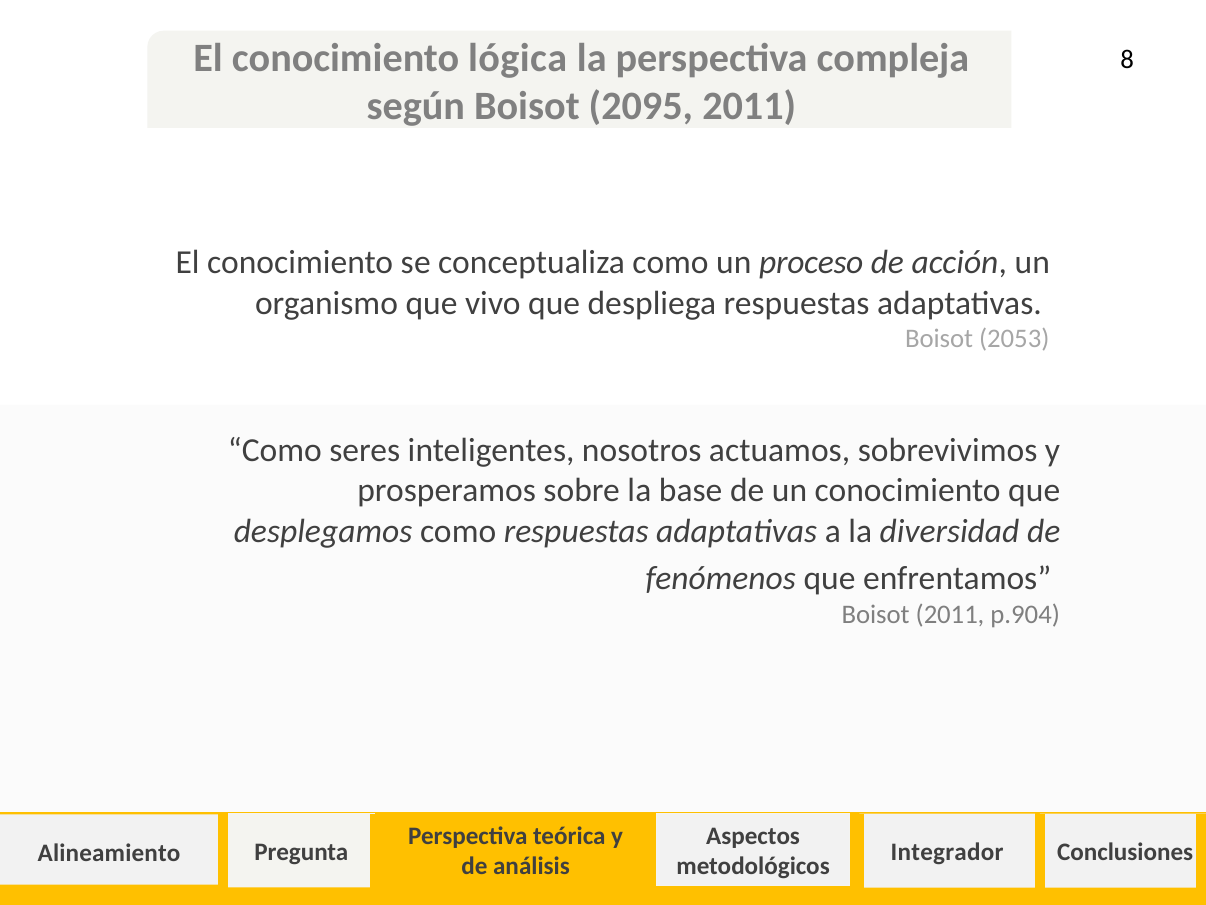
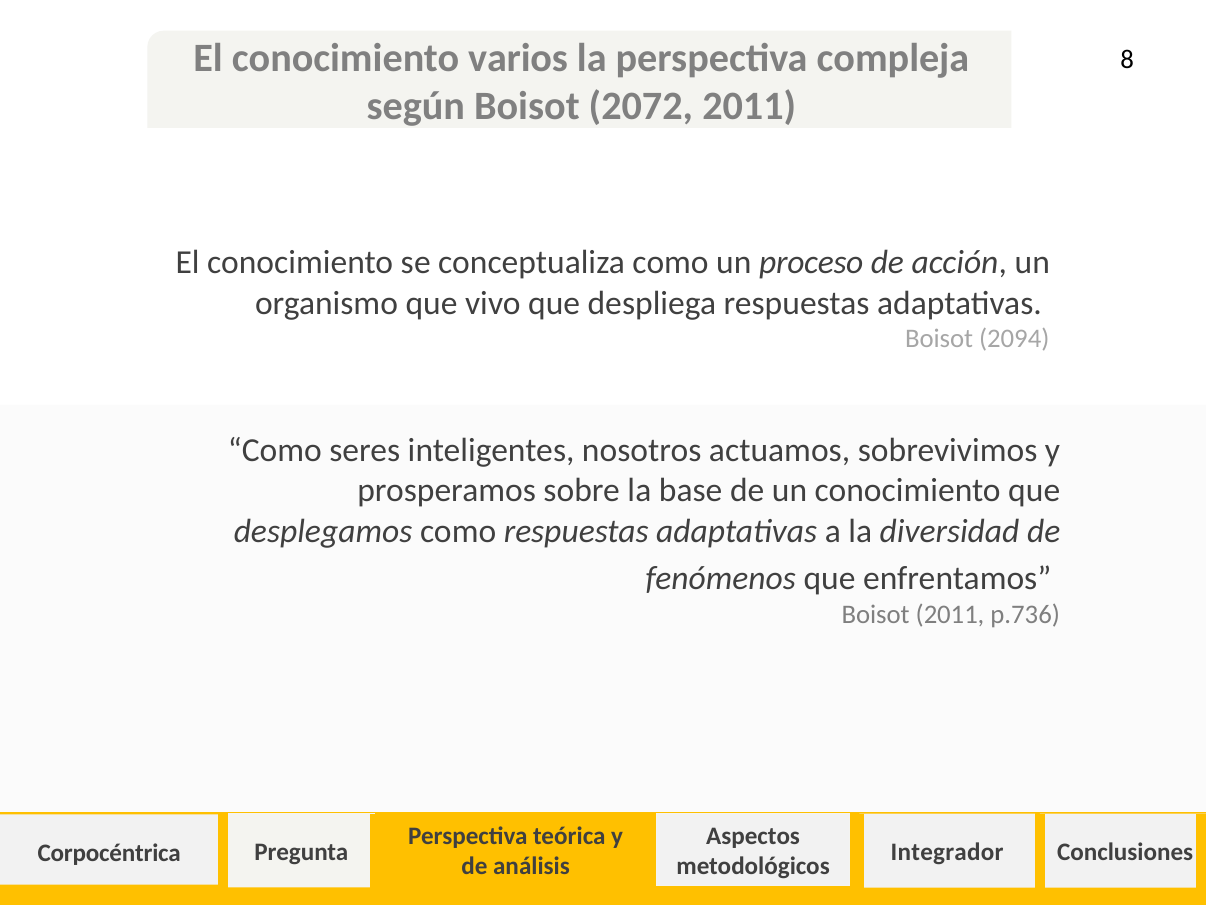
lógica: lógica -> varios (518, 58)
2095: 2095 -> 2072 (641, 106)
2053: 2053 -> 2094 (1014, 339)
p.904: p.904 -> p.736 (1025, 615)
Alineamiento: Alineamiento -> Corpocéntrica (109, 853)
